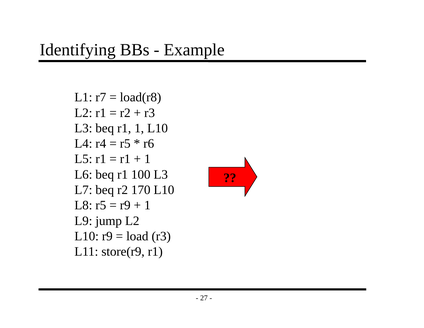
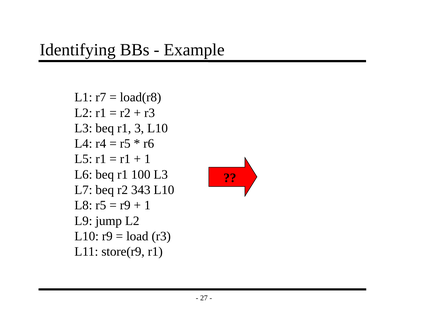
r1 1: 1 -> 3 (139, 128)
170: 170 -> 343 (141, 190)
